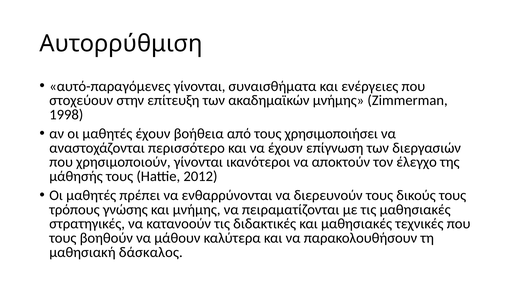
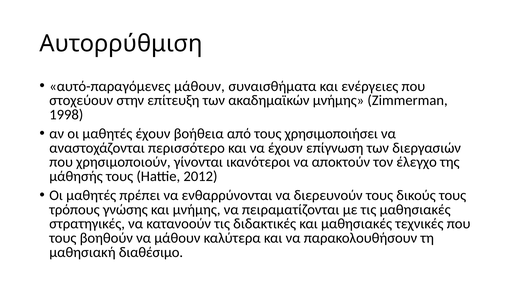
αυτό-παραγόμενες γίνονται: γίνονται -> μάθουν (199, 86)
δάσκαλος: δάσκαλος -> διαθέσιμο (151, 252)
